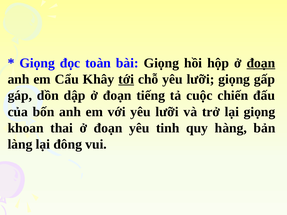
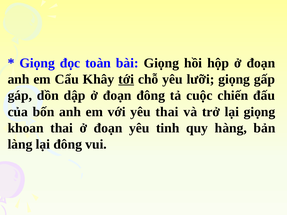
đoạn underline: present -> none (261, 63)
đoạn tiếng: tiếng -> đông (151, 96)
với yêu lưỡi: lưỡi -> thai (167, 112)
